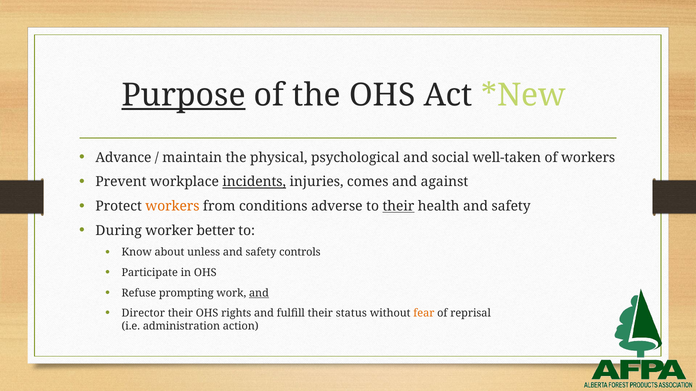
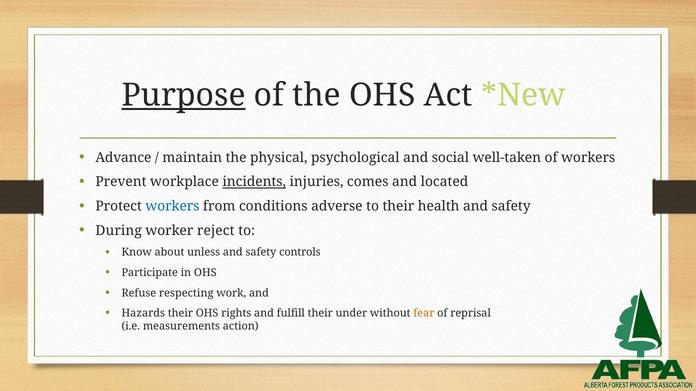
against: against -> located (445, 182)
workers colour: orange -> blue (172, 207)
their underline: present -> none (398, 207)
better: better -> reject (216, 231)
prompting: prompting -> respecting (186, 293)
and underline: present -> none (259, 293)
Director: Director -> Hazards (143, 314)
status: status -> under (351, 314)
administration: administration -> measurements (181, 327)
